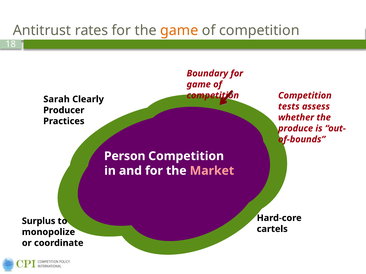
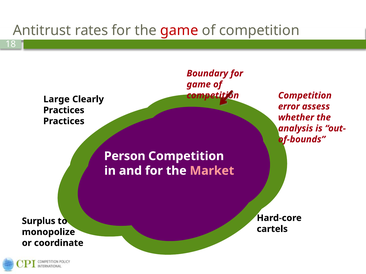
game colour: orange -> red (179, 31)
Sarah: Sarah -> Large (57, 99)
tests: tests -> error (289, 107)
Producer: Producer -> Practices (64, 110)
produce: produce -> analysis (296, 129)
